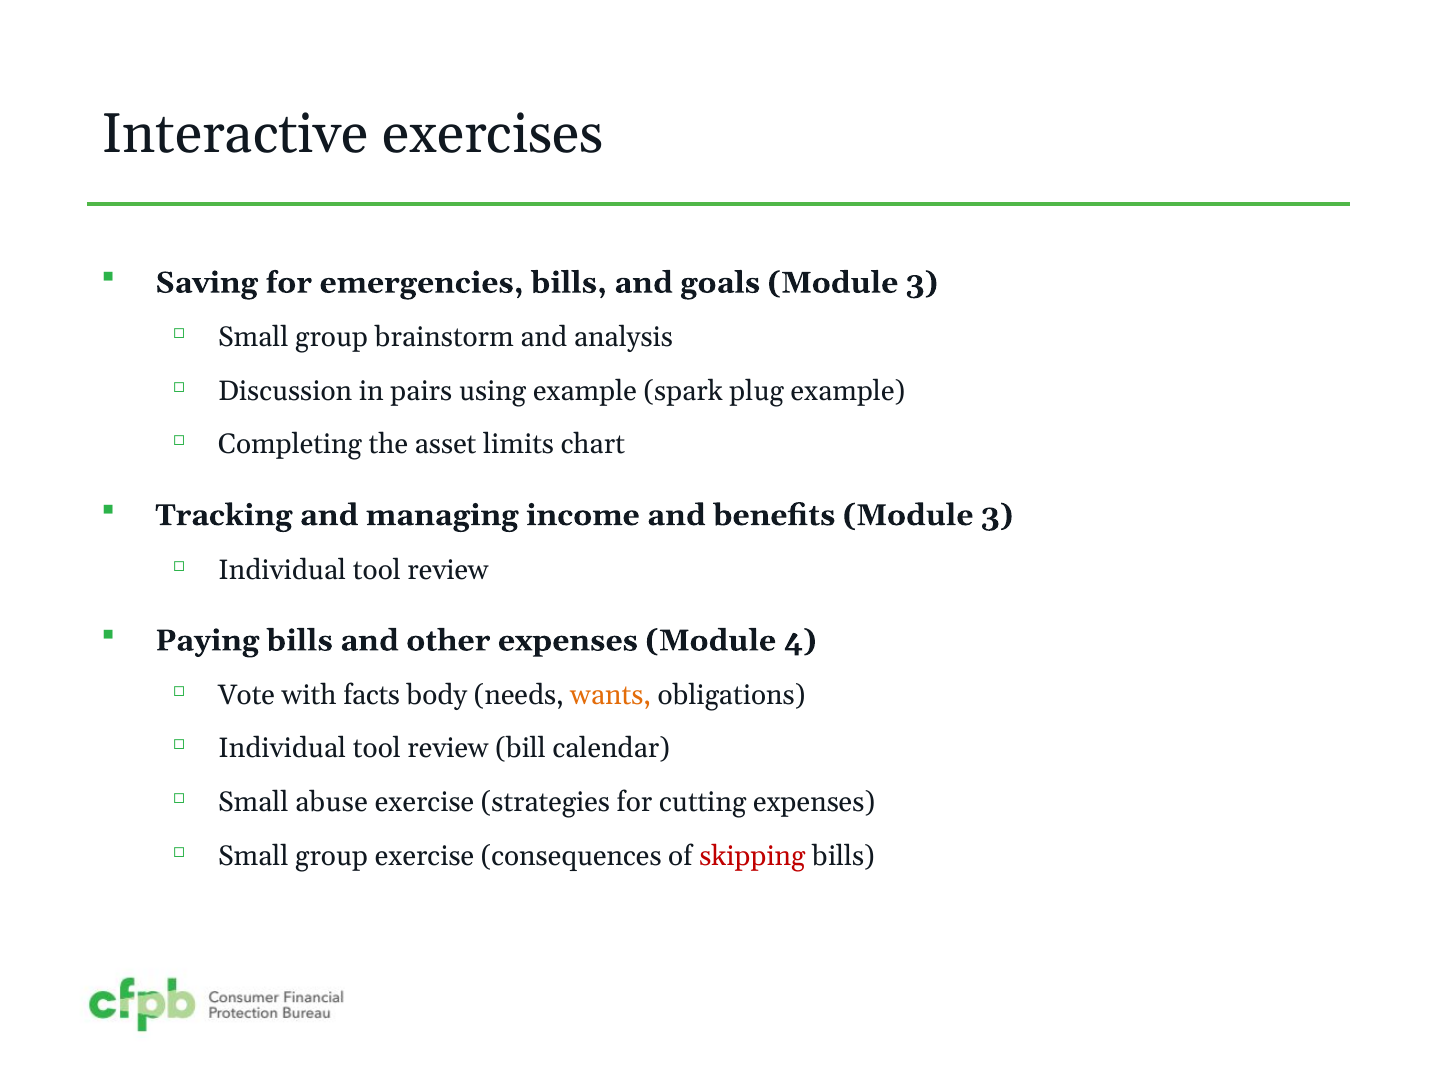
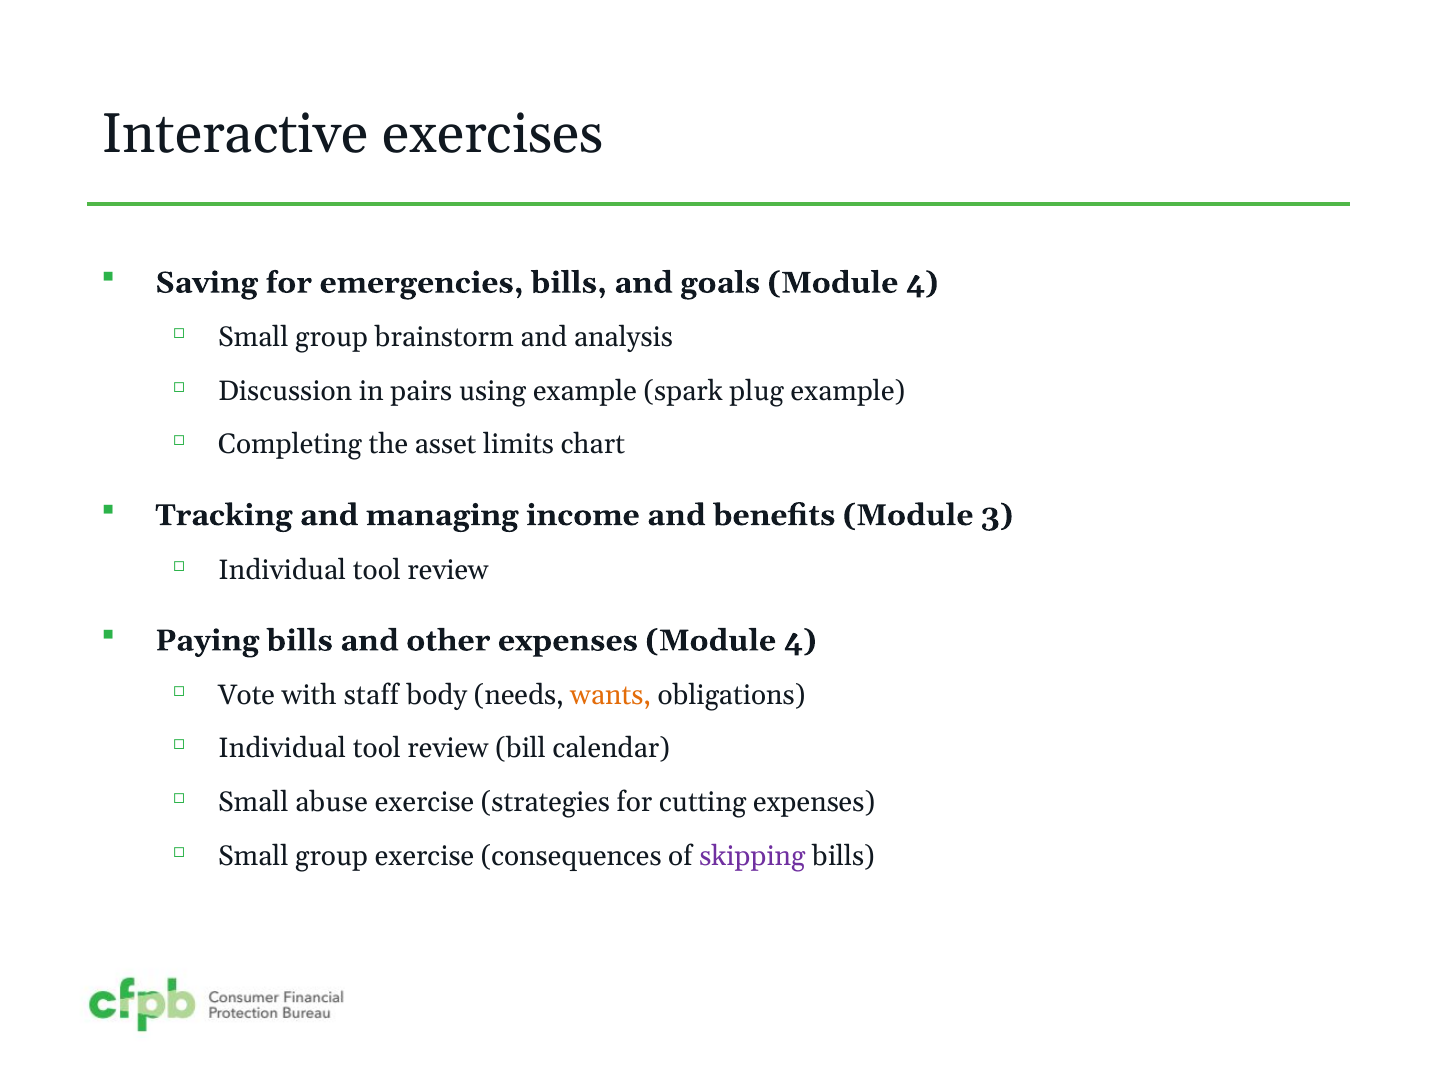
goals Module 3: 3 -> 4 (922, 283)
facts: facts -> staff (371, 695)
skipping colour: red -> purple (752, 856)
